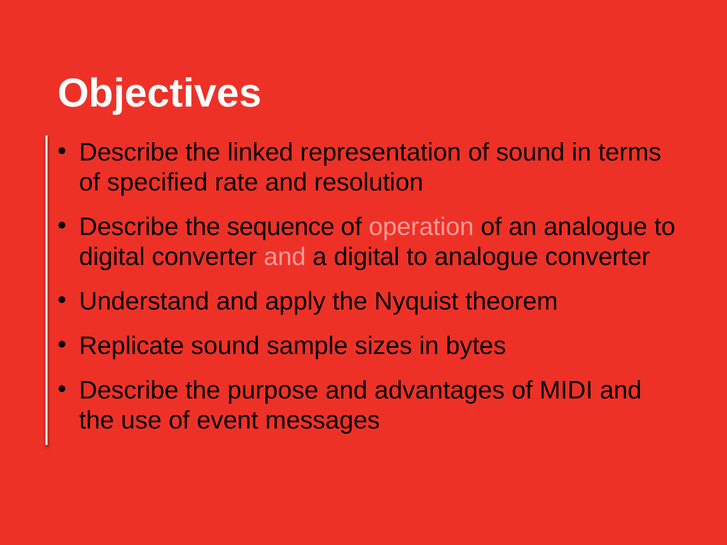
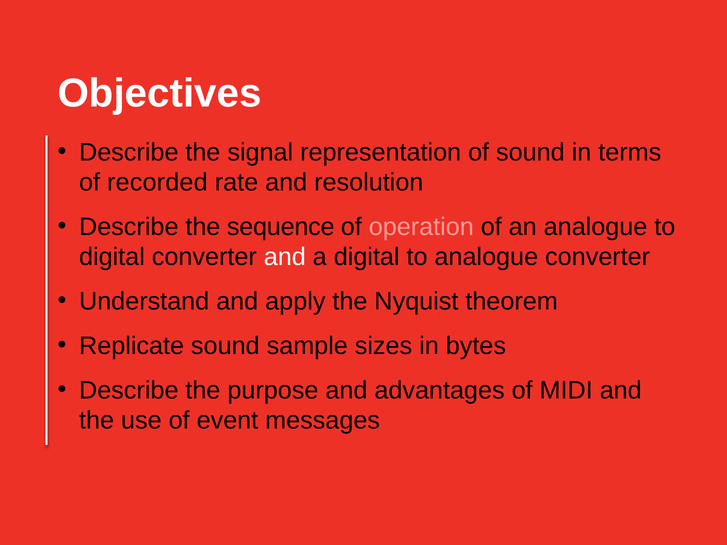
linked: linked -> signal (260, 152)
specified: specified -> recorded (157, 183)
and colour: pink -> white (285, 257)
